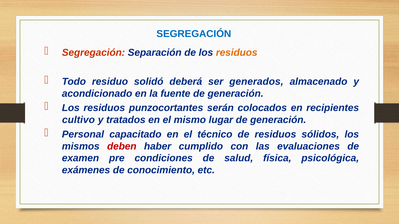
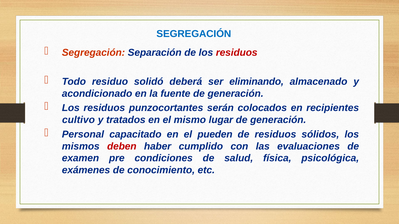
residuos colour: orange -> red (237, 53)
generados: generados -> eliminando (257, 82)
técnico: técnico -> pueden (215, 135)
